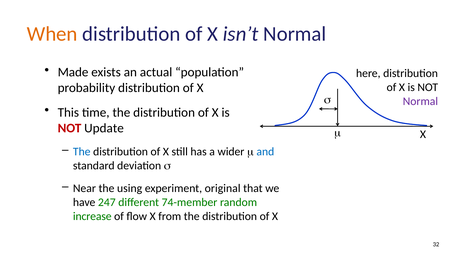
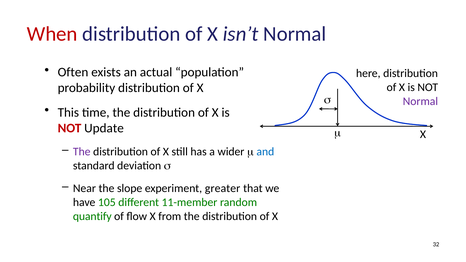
When colour: orange -> red (52, 34)
Made: Made -> Often (73, 72)
The colour: blue -> purple (82, 152)
using: using -> slope (130, 188)
original: original -> greater (223, 188)
247: 247 -> 105 (107, 202)
74-member: 74-member -> 11-member (189, 202)
increase: increase -> quantify (92, 216)
